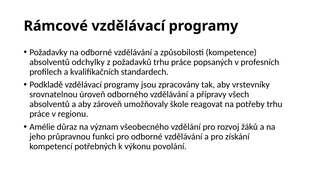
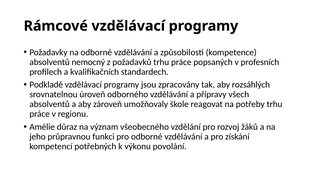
odchylky: odchylky -> nemocný (88, 62)
vrstevníky: vrstevníky -> rozsáhlých (251, 85)
